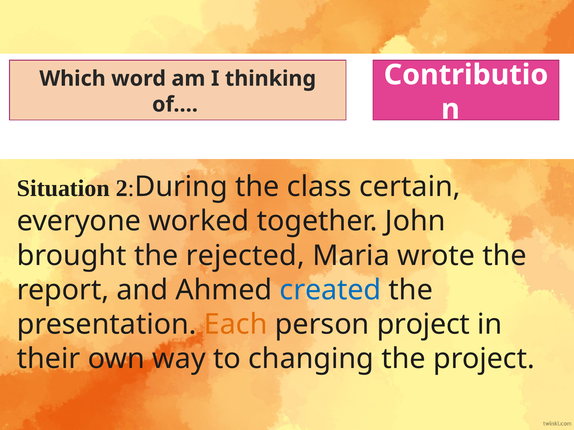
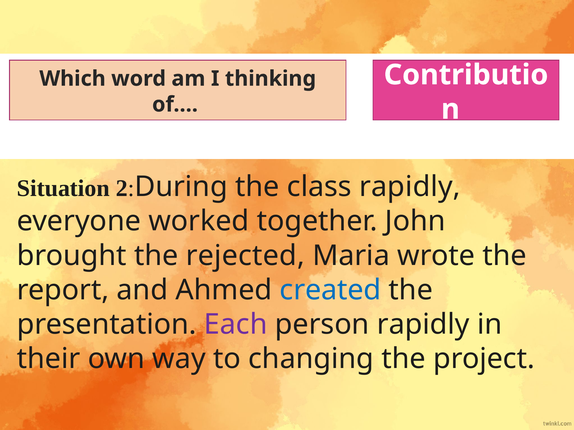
class certain: certain -> rapidly (410, 187)
Each colour: orange -> purple (236, 325)
person project: project -> rapidly (423, 325)
